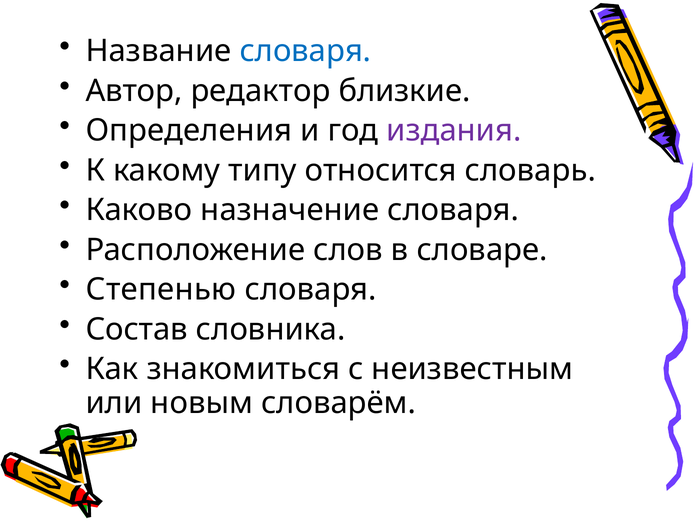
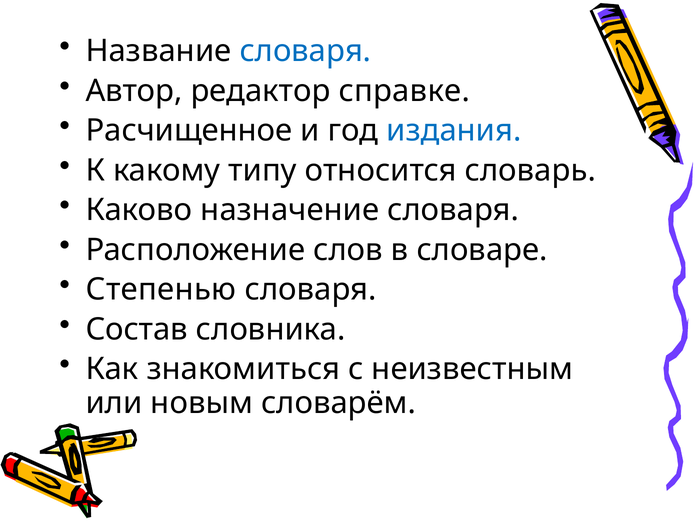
близкие: близкие -> справке (404, 91)
Определения: Определения -> Расчищенное (189, 131)
издания colour: purple -> blue (454, 131)
